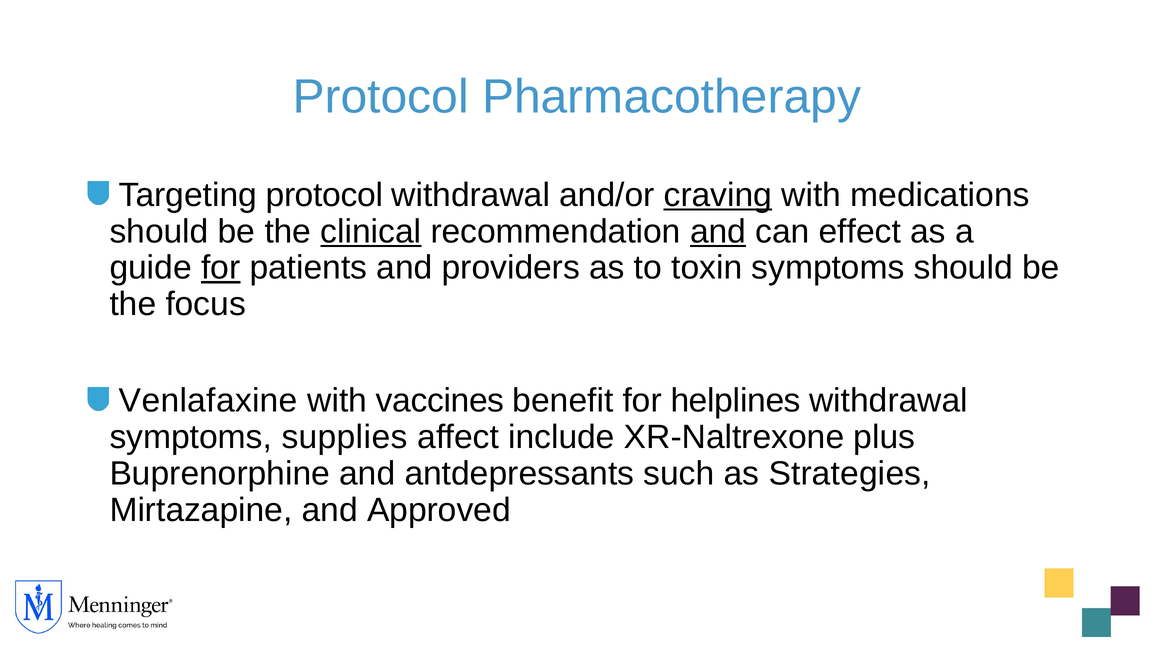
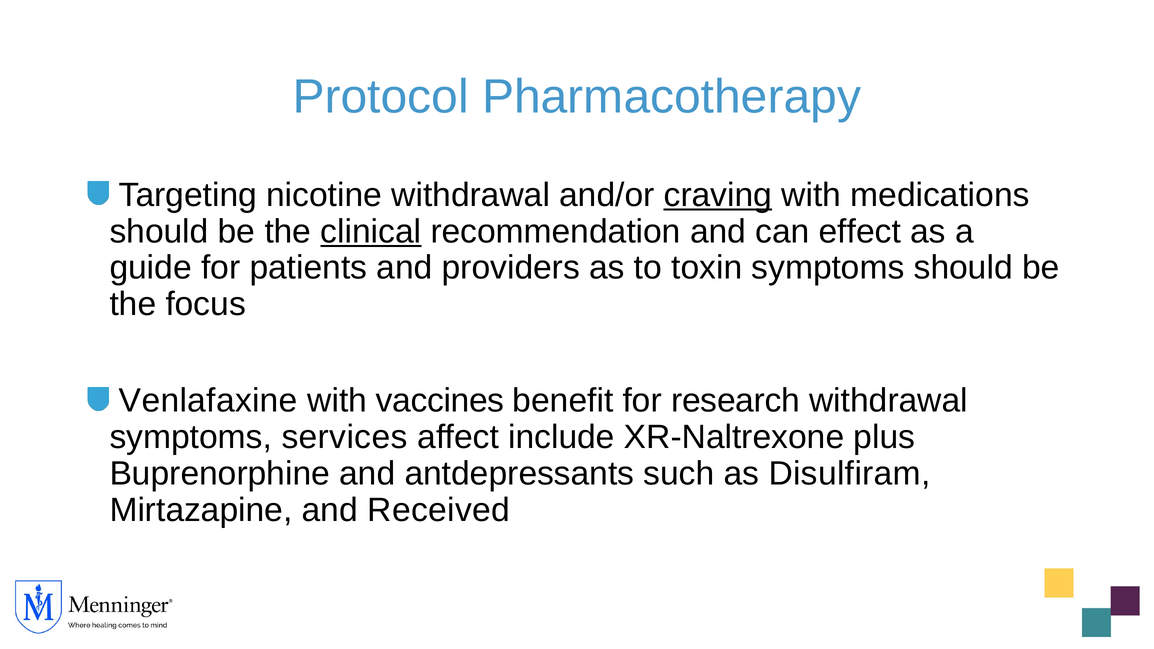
Targeting protocol: protocol -> nicotine (324, 195)
and underline: present -> none (718, 231)
for underline: present -> none (221, 268)
helplines: helplines -> research (736, 401)
supplies: supplies -> services (345, 437)
Strategies: Strategies -> Disulfiram (850, 474)
Approved: Approved -> Received (439, 510)
